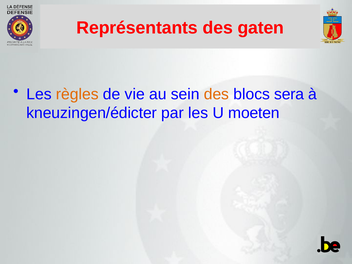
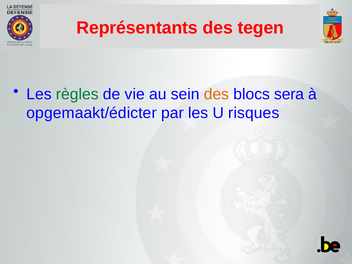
gaten: gaten -> tegen (261, 28)
règles colour: orange -> green (77, 94)
kneuzingen/édicter: kneuzingen/édicter -> opgemaakt/édicter (92, 113)
moeten: moeten -> risques (254, 113)
